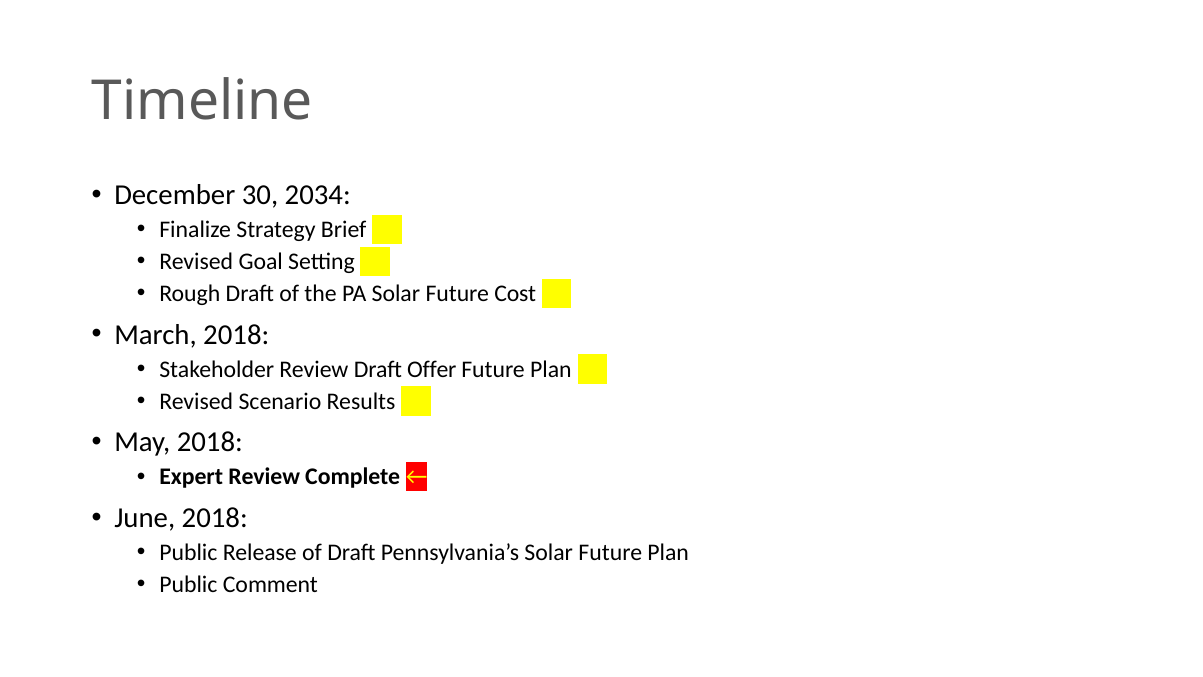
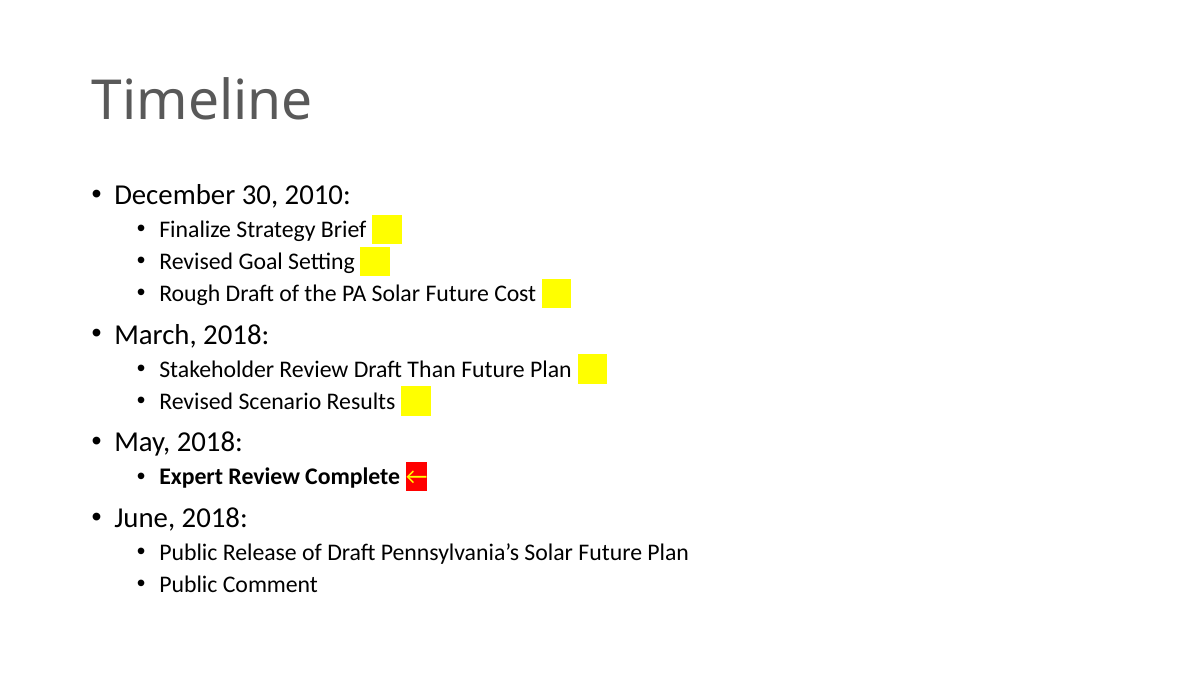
2034: 2034 -> 2010 (318, 195)
Offer: Offer -> Than (432, 369)
